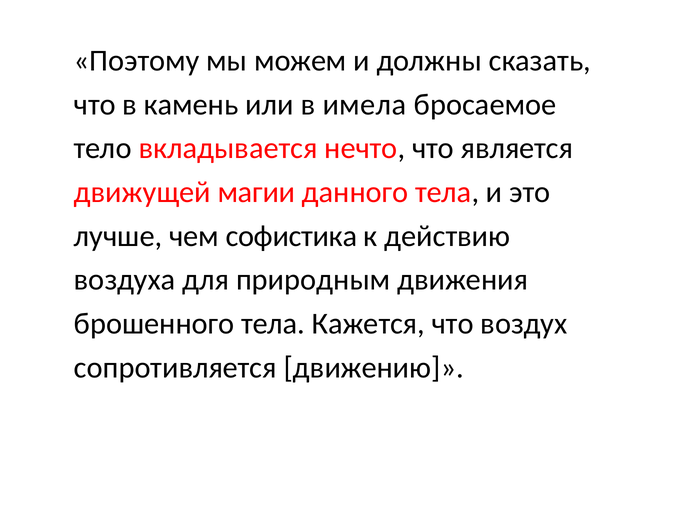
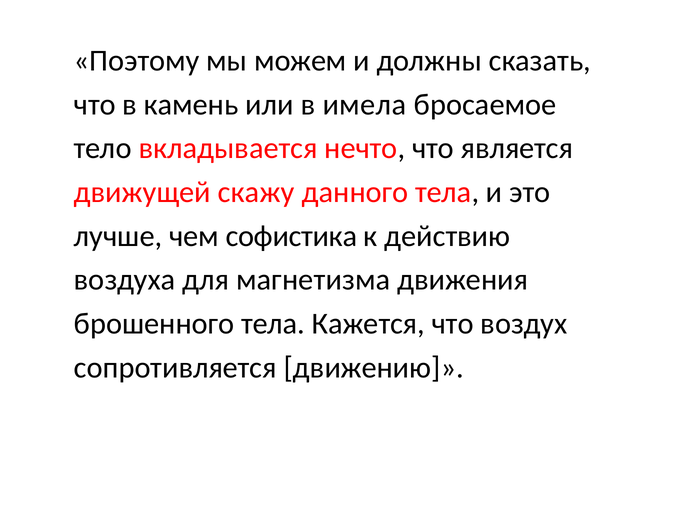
магии: магии -> скажу (256, 192)
природным: природным -> магнетизма (313, 280)
